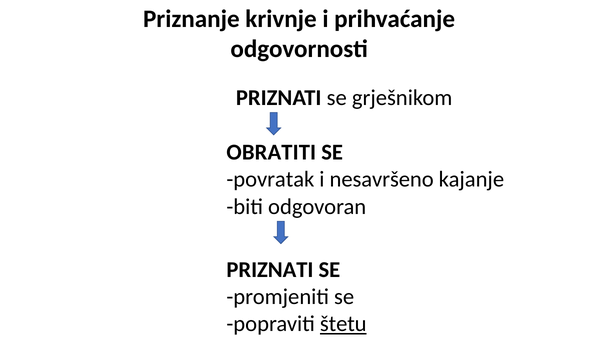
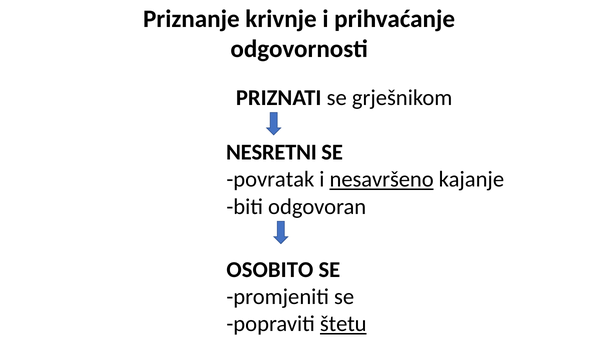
OBRATITI: OBRATITI -> NESRETNI (271, 152)
nesavršeno underline: none -> present (382, 180)
PRIZNATI: PRIZNATI -> OSOBITO (270, 270)
